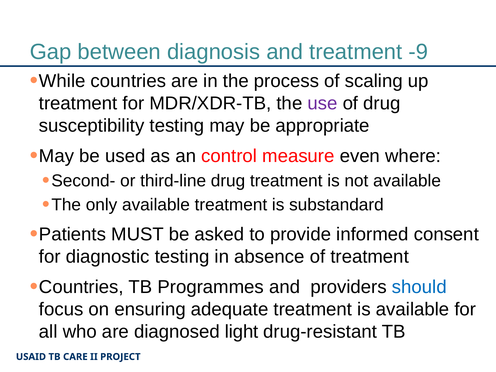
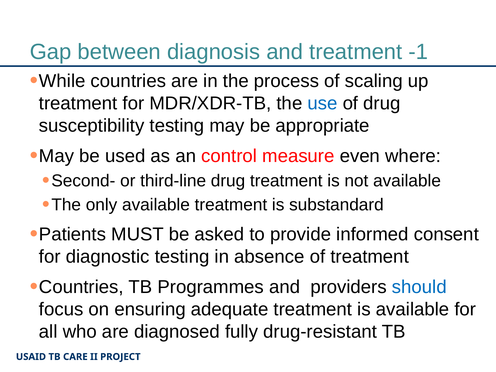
-9: -9 -> -1 (418, 52)
use colour: purple -> blue (322, 103)
light: light -> fully (242, 332)
